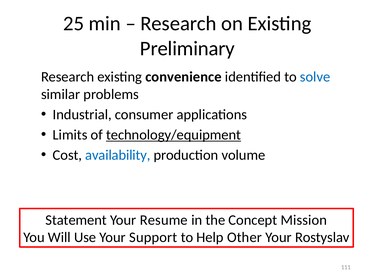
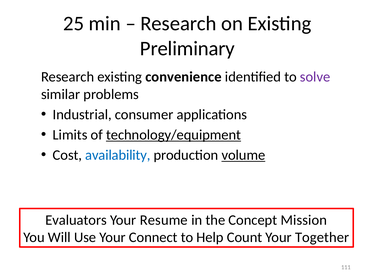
solve colour: blue -> purple (315, 77)
volume underline: none -> present (243, 155)
Statement: Statement -> Evaluators (76, 220)
Support: Support -> Connect (153, 237)
Other: Other -> Count (245, 237)
Rostyslav: Rostyslav -> Together (322, 237)
